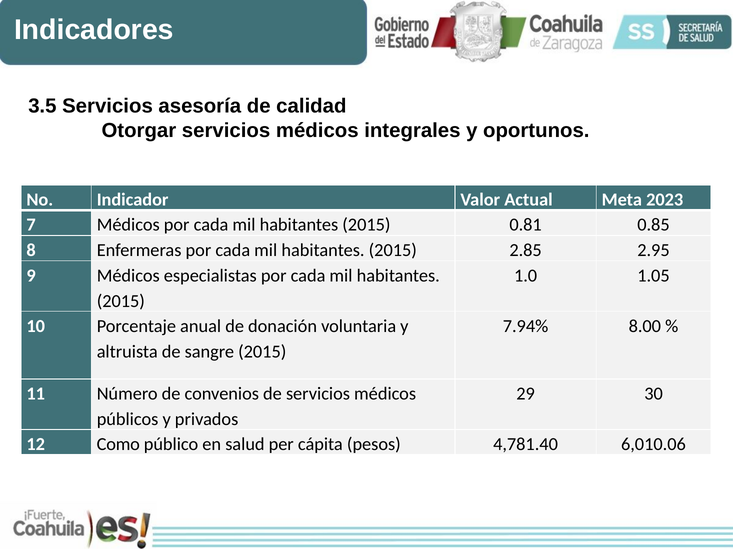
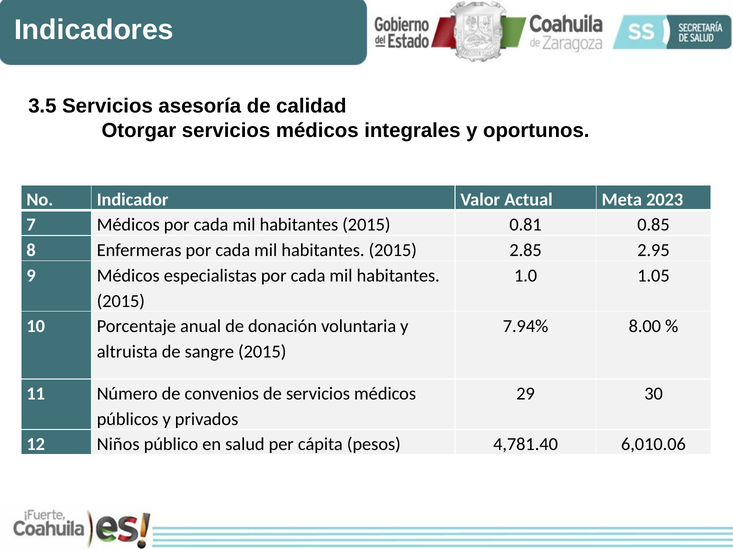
Como: Como -> Niños (118, 445)
